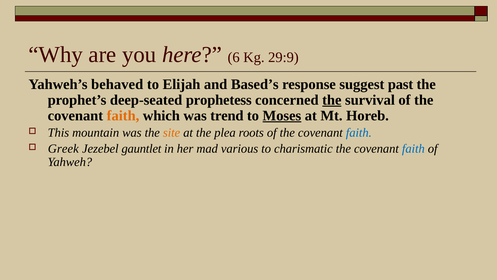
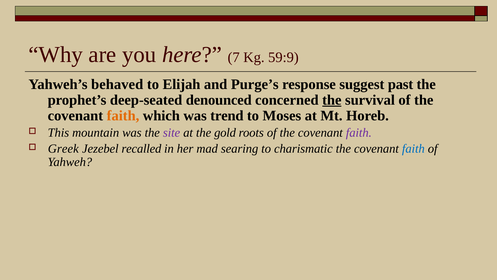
6: 6 -> 7 (234, 57)
29:9: 29:9 -> 59:9 (283, 57)
Based’s: Based’s -> Purge’s (255, 84)
prophetess: prophetess -> denounced (219, 100)
Moses underline: present -> none (282, 115)
site colour: orange -> purple (172, 133)
plea: plea -> gold (225, 133)
faith colour: blue -> purple (359, 133)
gauntlet: gauntlet -> recalled (141, 148)
various: various -> searing (240, 148)
